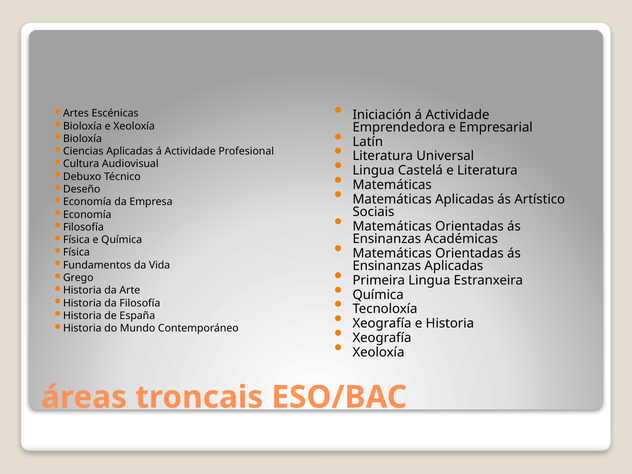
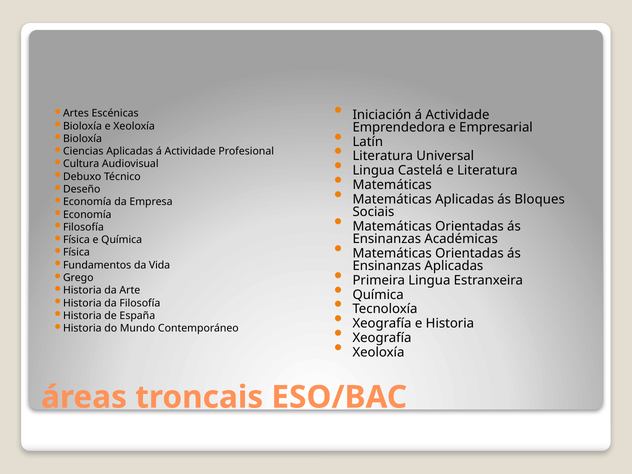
Artístico: Artístico -> Bloques (540, 199)
